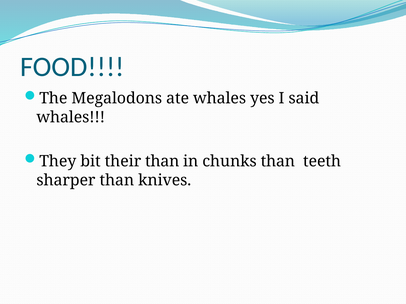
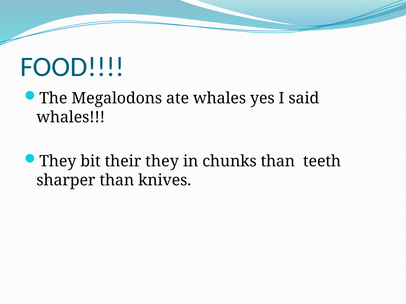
their than: than -> they (162, 162)
